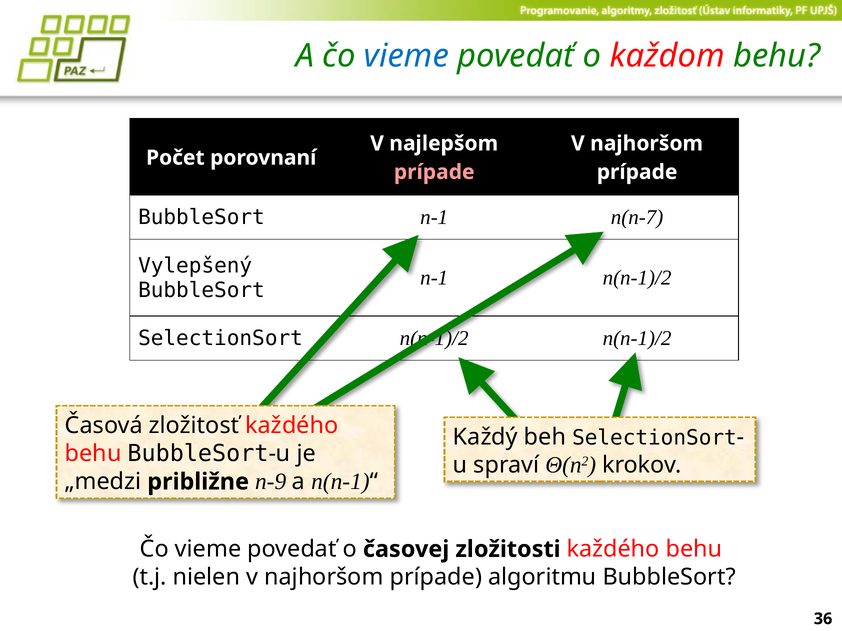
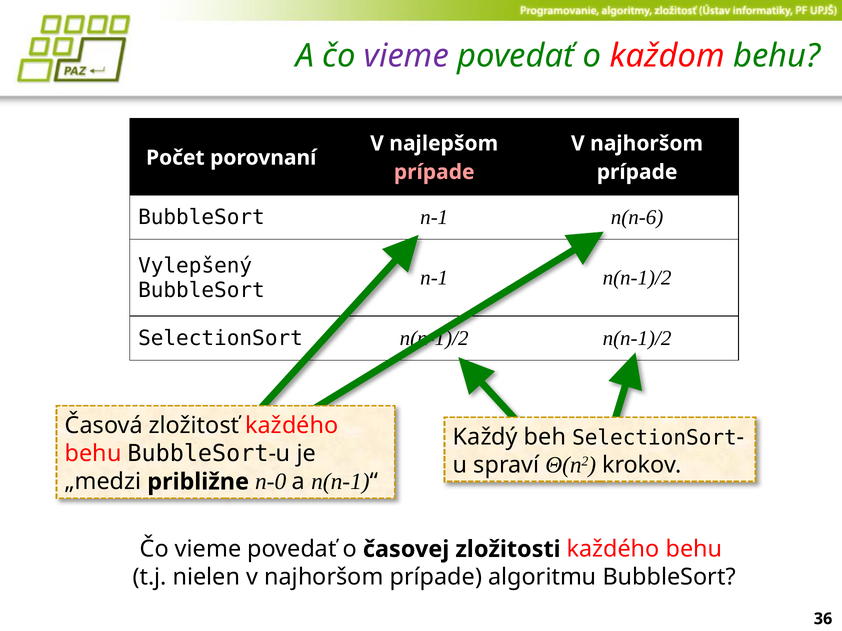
vieme colour: blue -> purple (406, 56)
n(n-7: n(n-7 -> n(n-6 (637, 217)
n-9: n-9 -> n-0 (271, 482)
